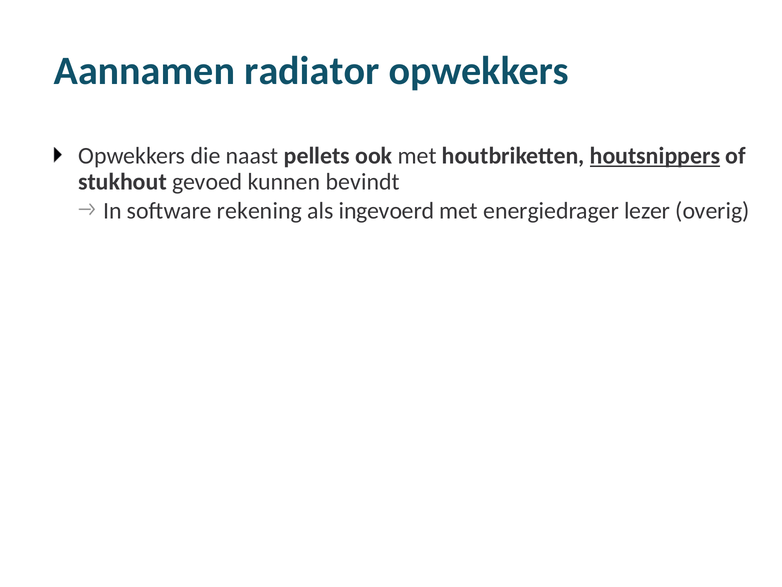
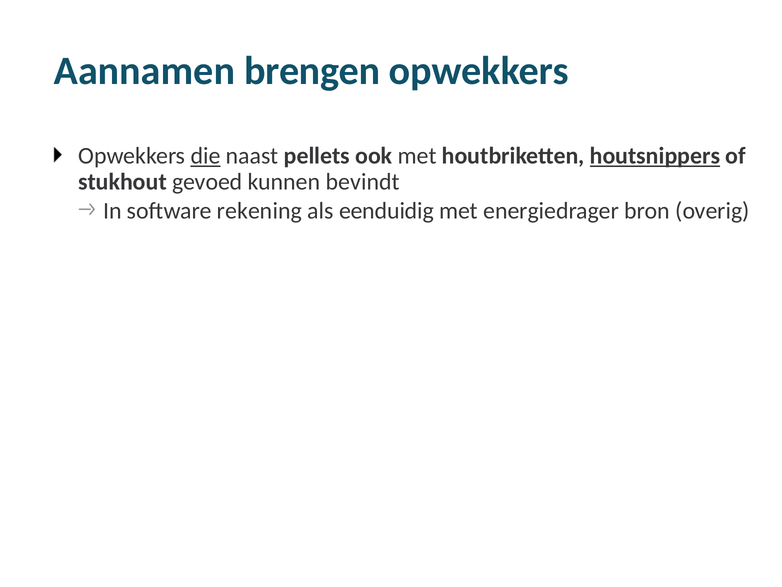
radiator: radiator -> brengen (312, 71)
die underline: none -> present (206, 156)
ingevoerd: ingevoerd -> eenduidig (386, 211)
lezer: lezer -> bron (647, 211)
